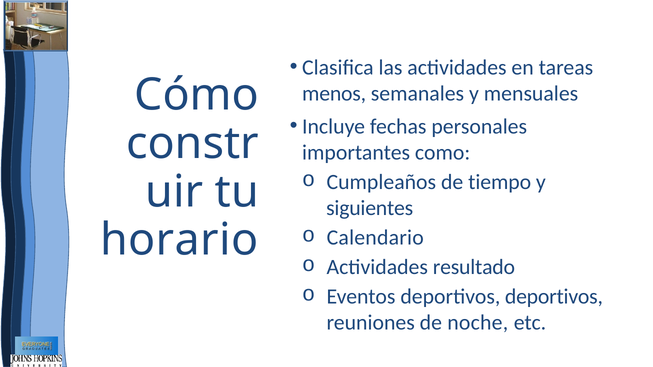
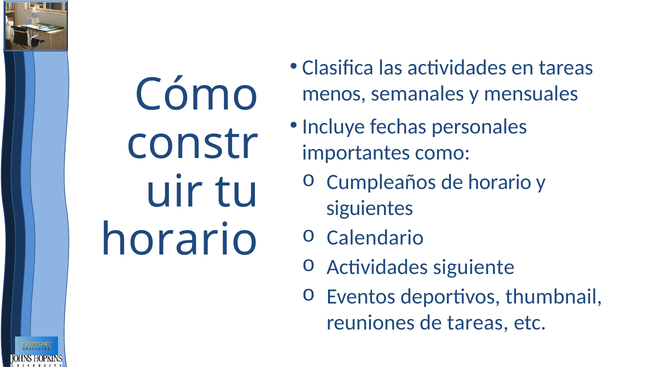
de tiempo: tiempo -> horario (500, 182)
resultado: resultado -> siguiente (474, 267)
deportivos deportivos: deportivos -> thumbnail (554, 297)
de noche: noche -> tareas (478, 323)
